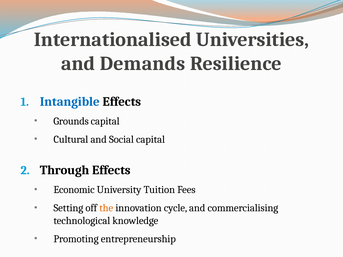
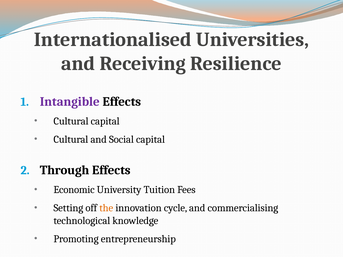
Demands: Demands -> Receiving (143, 64)
Intangible colour: blue -> purple (70, 102)
Grounds: Grounds -> Cultural (71, 121)
